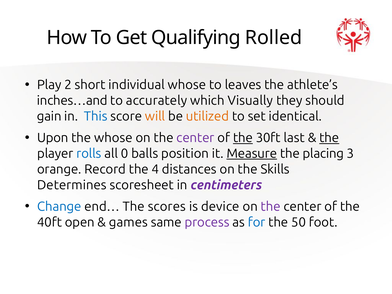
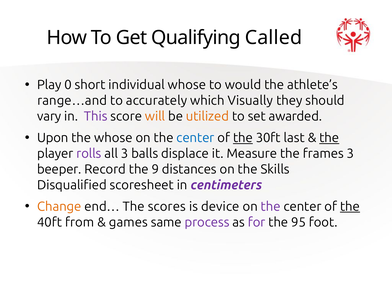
Rolled: Rolled -> Called (273, 38)
2: 2 -> 0 (68, 85)
leaves: leaves -> would (243, 85)
inches…and: inches…and -> range…and (72, 101)
gain: gain -> vary (49, 116)
This colour: blue -> purple (96, 116)
identical: identical -> awarded (295, 116)
center colour: purple -> blue (195, 138)
rolls colour: blue -> purple (89, 154)
all 0: 0 -> 3 (125, 154)
position: position -> displace (185, 154)
Measure underline: present -> none (252, 154)
placing: placing -> frames (323, 154)
orange: orange -> beeper (59, 169)
4: 4 -> 9 (155, 169)
Determines: Determines -> Disqualified (72, 185)
Change colour: blue -> orange (59, 207)
the underline: none -> present (350, 207)
open: open -> from (80, 222)
for colour: blue -> purple (257, 222)
50: 50 -> 95 (299, 222)
